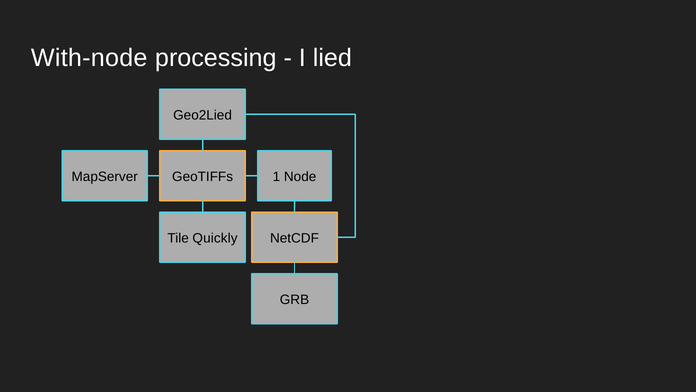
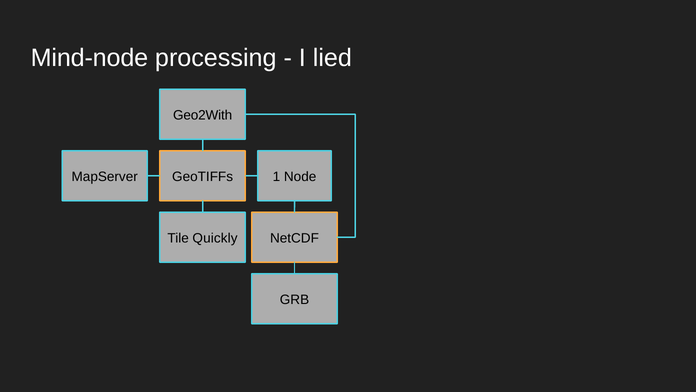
With-node: With-node -> Mind-node (89, 58)
Geo2Lied: Geo2Lied -> Geo2With (203, 115)
